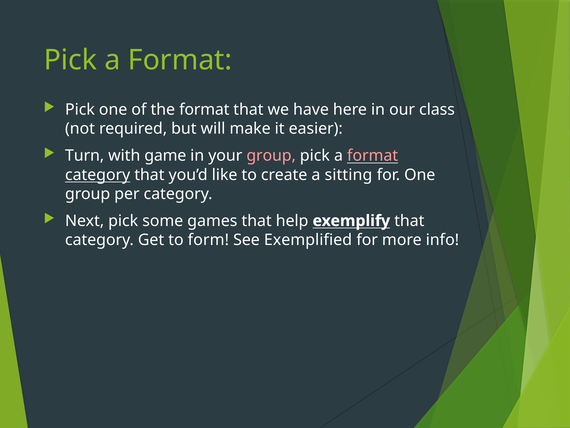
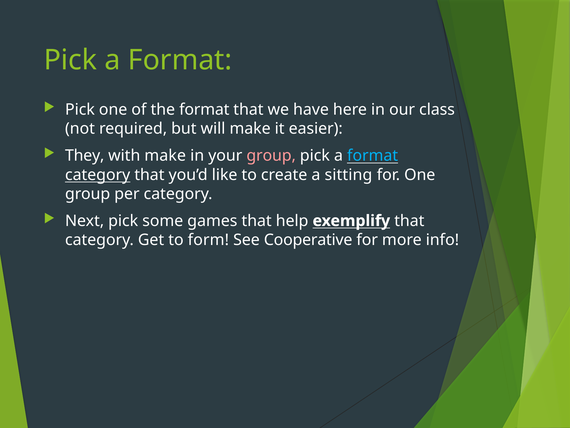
Turn: Turn -> They (85, 156)
with game: game -> make (165, 156)
format colour: pink -> light blue (373, 156)
Exemplified: Exemplified -> Cooperative (308, 240)
